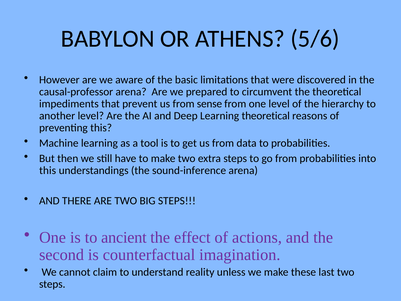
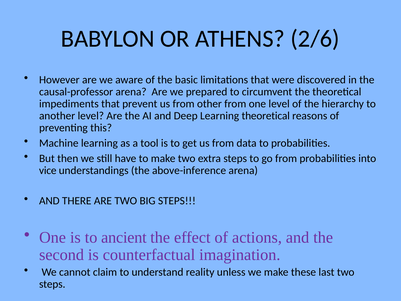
5/6: 5/6 -> 2/6 (315, 39)
sense: sense -> other (209, 104)
this: this -> vice (48, 170)
sound-inference: sound-inference -> above-inference (189, 170)
